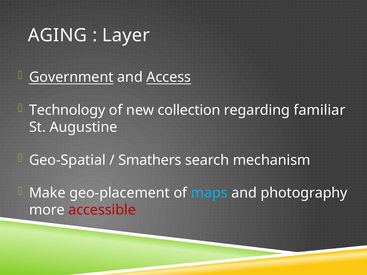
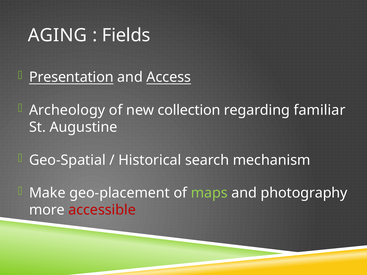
Layer: Layer -> Fields (126, 35)
Government: Government -> Presentation (71, 77)
Technology: Technology -> Archeology (67, 110)
Smathers: Smathers -> Historical (150, 160)
maps colour: light blue -> light green (209, 193)
